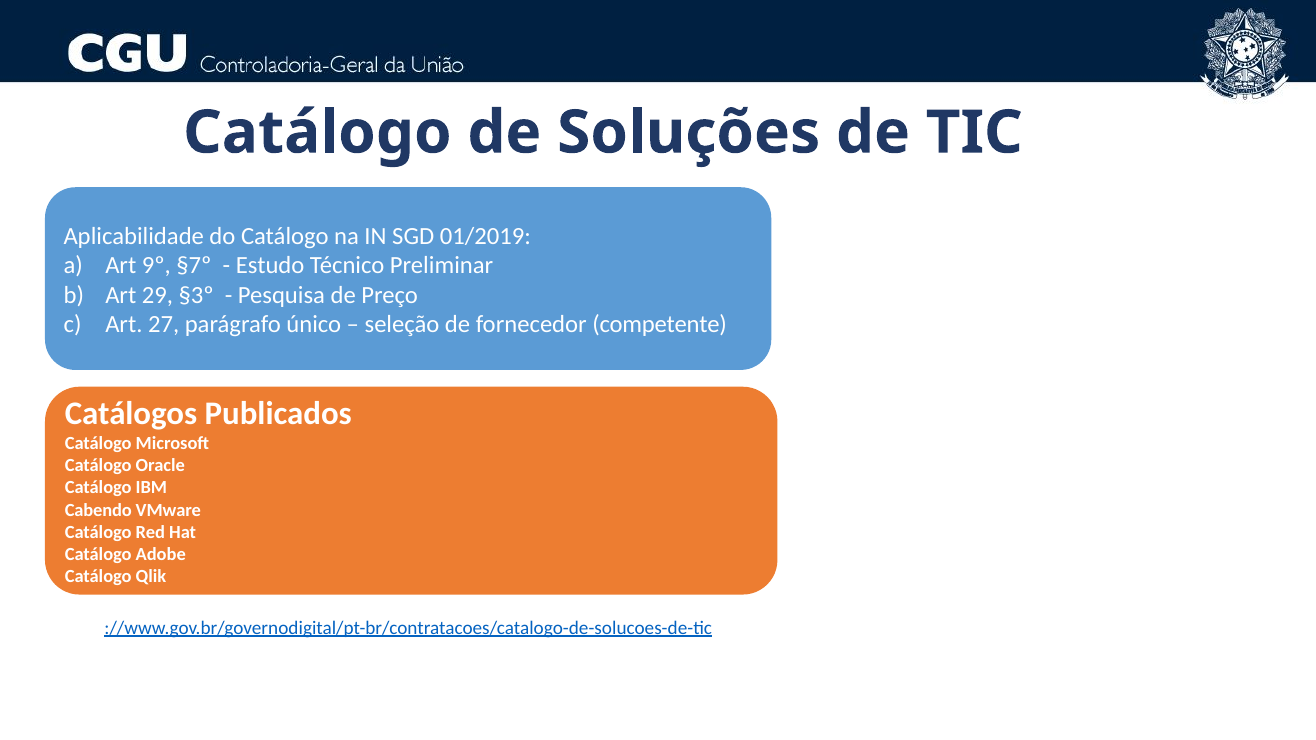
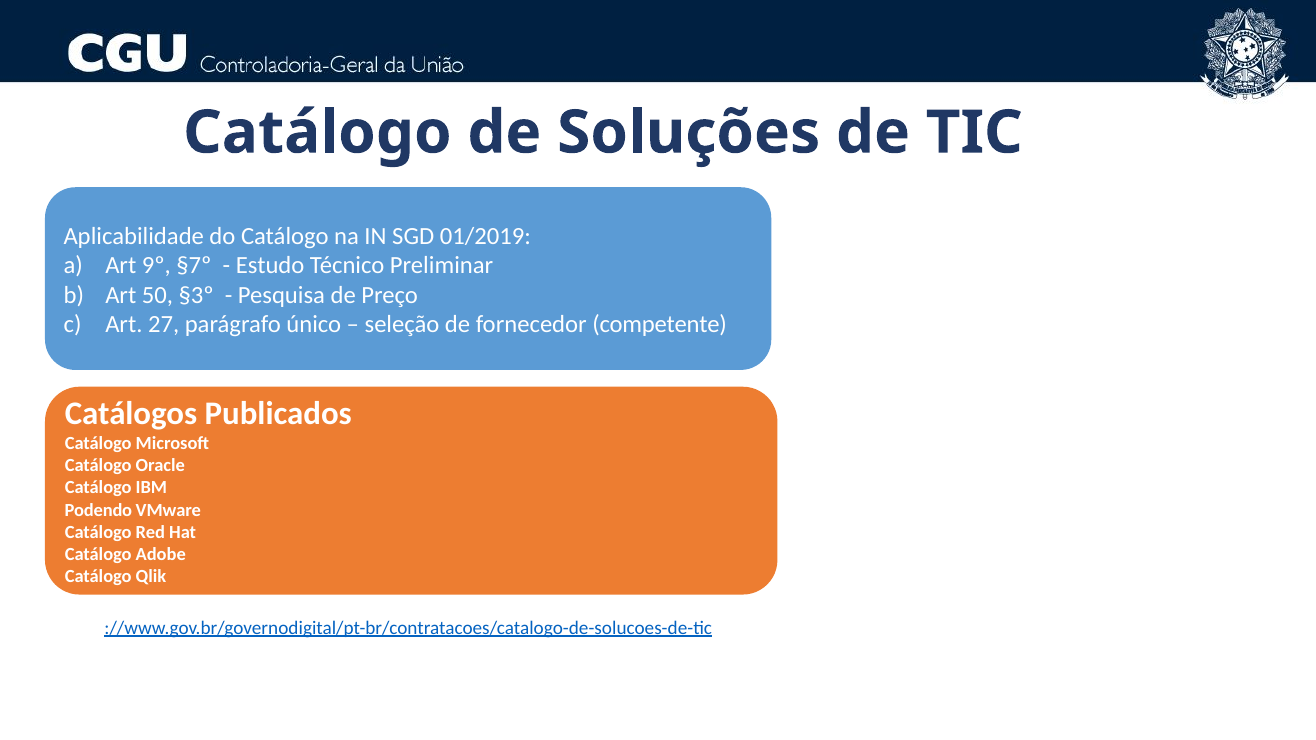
29: 29 -> 50 (157, 295)
Cabendo: Cabendo -> Podendo (98, 510)
